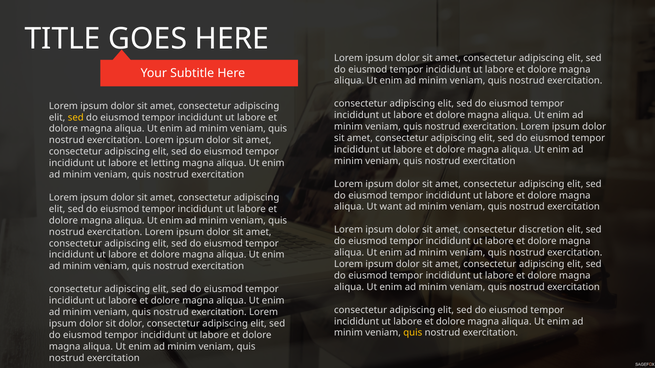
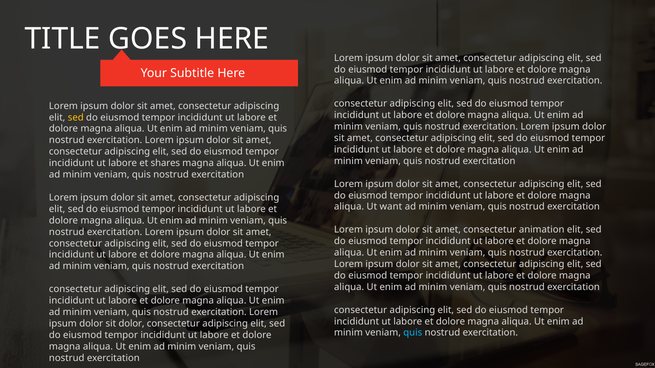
letting: letting -> shares (165, 163)
discretion: discretion -> animation (542, 230)
quis colour: yellow -> light blue (413, 333)
